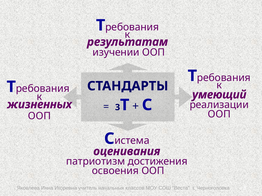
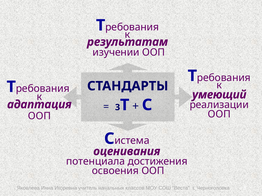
жизненных: жизненных -> адаптация (39, 105)
патриотизм: патриотизм -> потенциала (96, 162)
